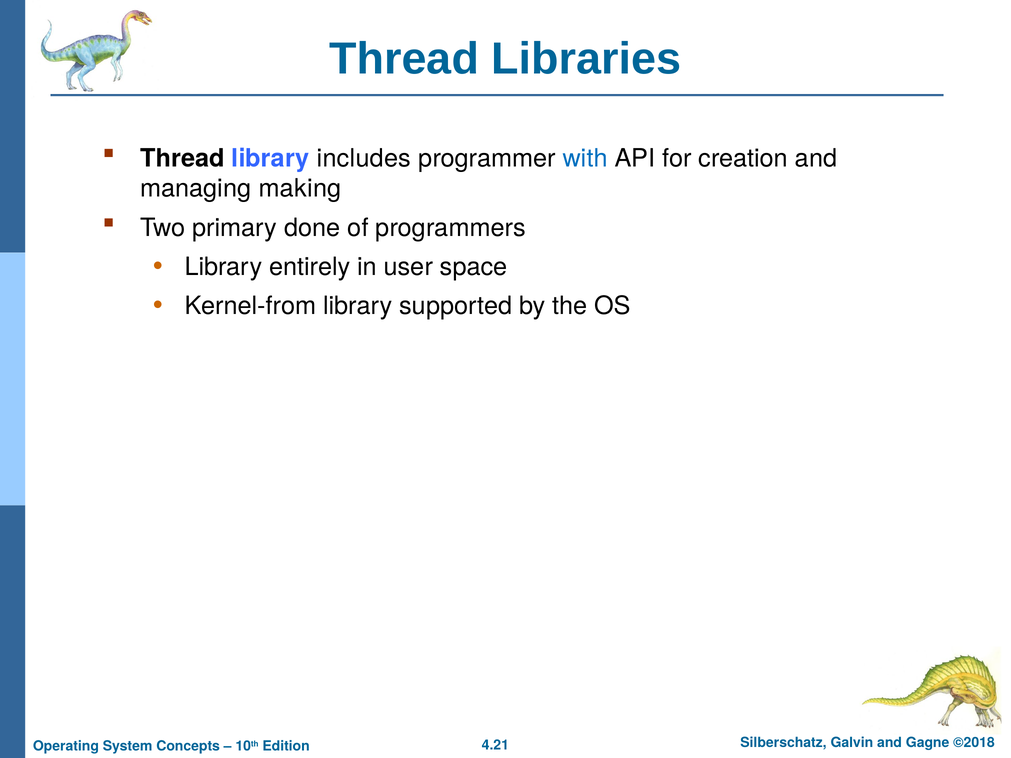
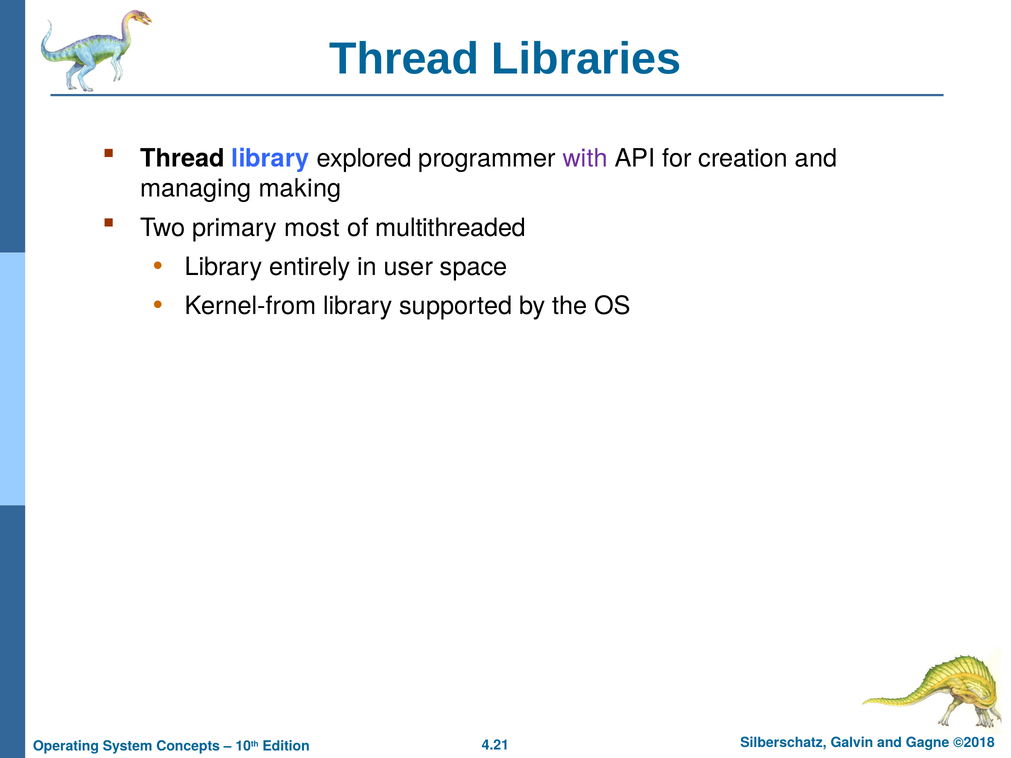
includes: includes -> explored (364, 158)
with colour: blue -> purple (585, 158)
done: done -> most (312, 228)
programmers: programmers -> multithreaded (451, 228)
